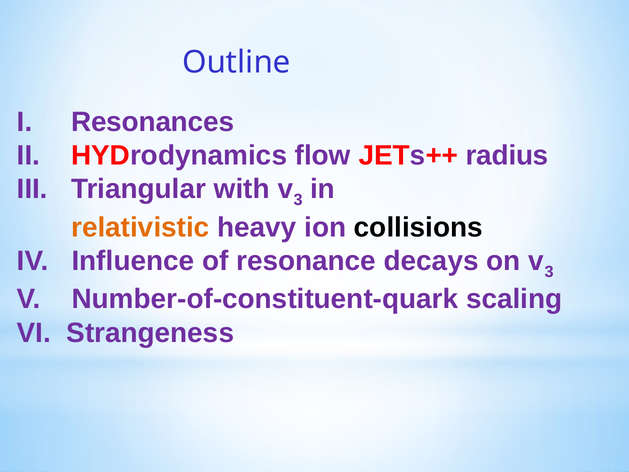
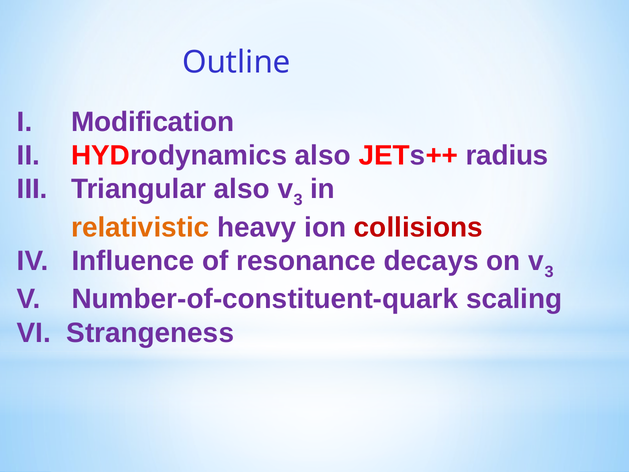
Resonances: Resonances -> Modification (153, 122)
HYDrodynamics flow: flow -> also (323, 156)
Triangular with: with -> also (242, 189)
collisions colour: black -> red (418, 227)
